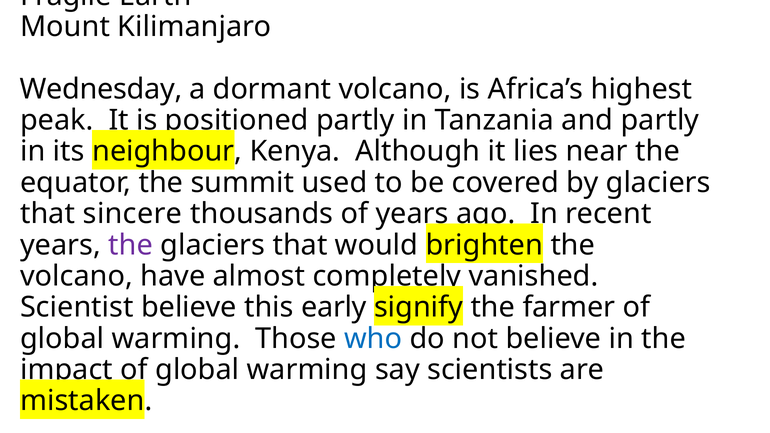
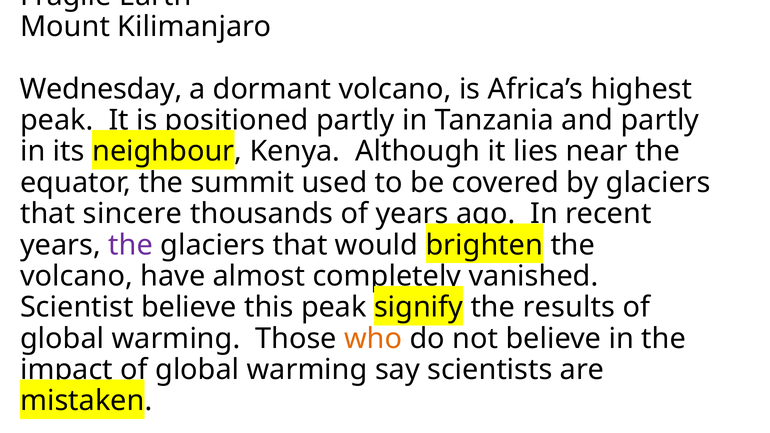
this early: early -> peak (334, 307)
farmer: farmer -> results (569, 307)
who colour: blue -> orange (373, 339)
